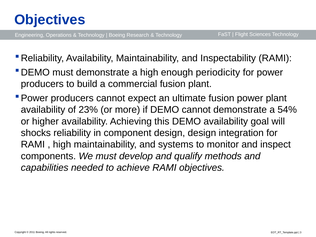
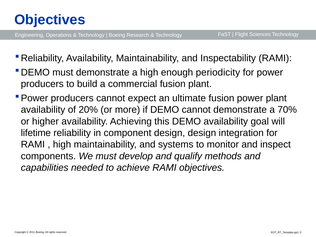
23%: 23% -> 20% (88, 110)
54%: 54% -> 70% (287, 110)
shocks: shocks -> lifetime (36, 133)
